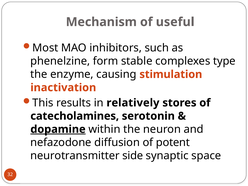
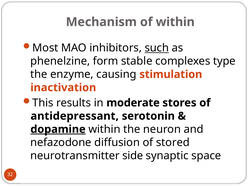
of useful: useful -> within (175, 22)
such underline: none -> present (157, 48)
relatively: relatively -> moderate (133, 103)
catecholamines: catecholamines -> antidepressant (75, 116)
potent: potent -> stored (173, 142)
